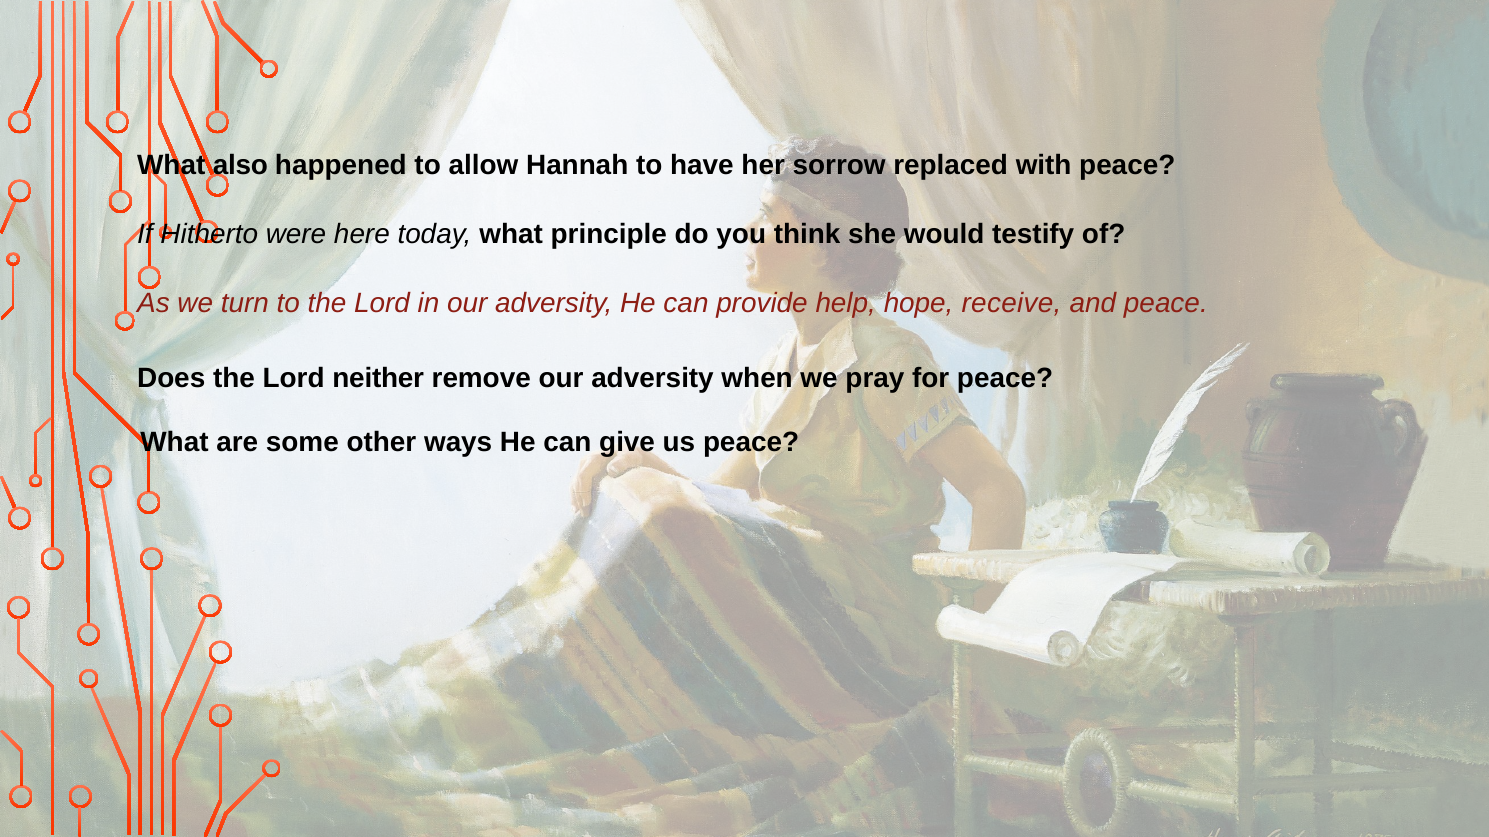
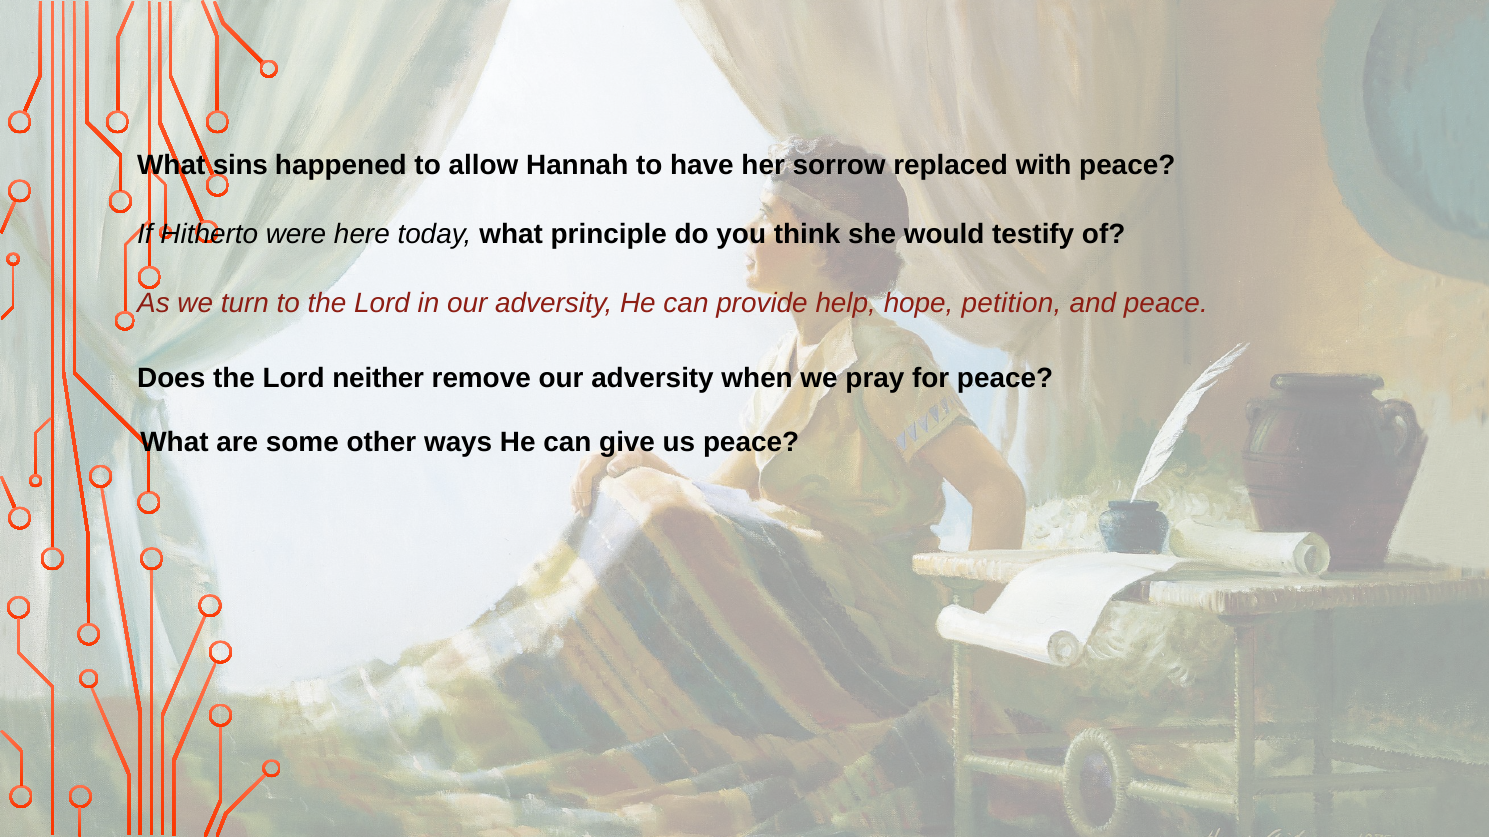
also: also -> sins (240, 165)
receive: receive -> petition (1011, 303)
